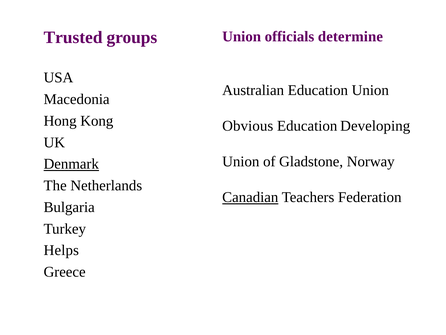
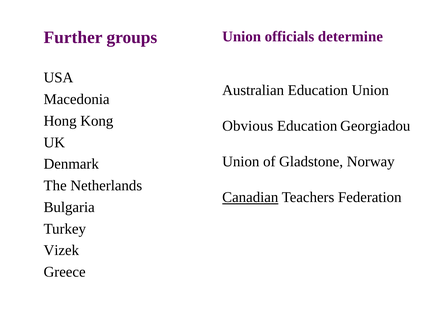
Trusted: Trusted -> Further (73, 38)
Developing: Developing -> Georgiadou (375, 126)
Denmark underline: present -> none (71, 164)
Helps: Helps -> Vizek (61, 250)
